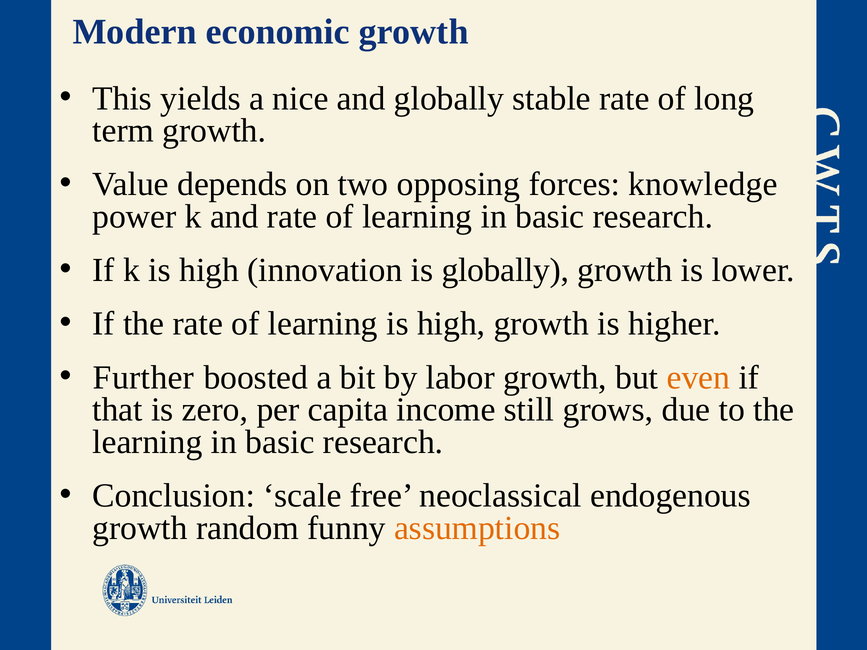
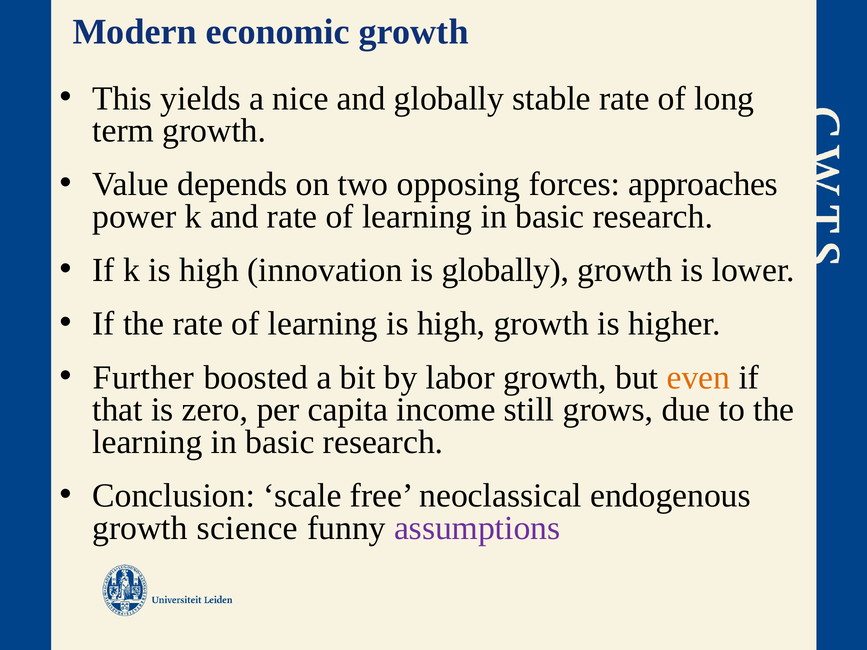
knowledge: knowledge -> approaches (703, 184)
random: random -> science (247, 528)
assumptions colour: orange -> purple (477, 528)
